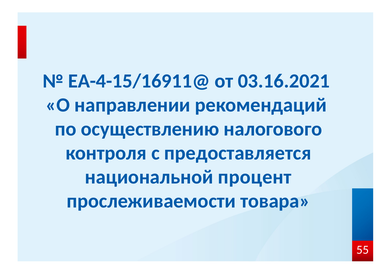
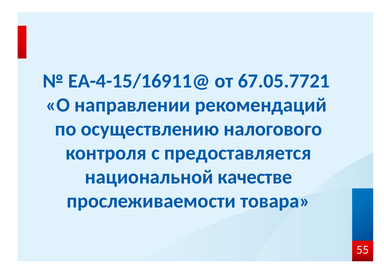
03.16.2021: 03.16.2021 -> 67.05.7721 (284, 81)
процент: процент -> качестве (255, 177)
